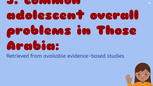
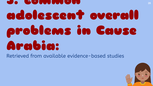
Those: Those -> Cause (116, 31)
